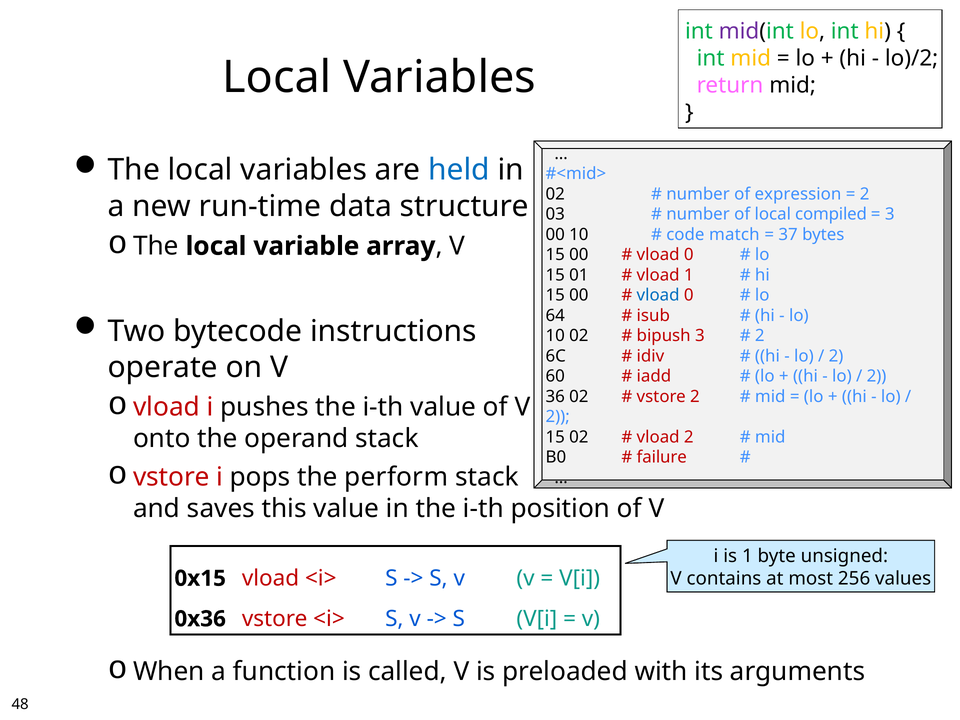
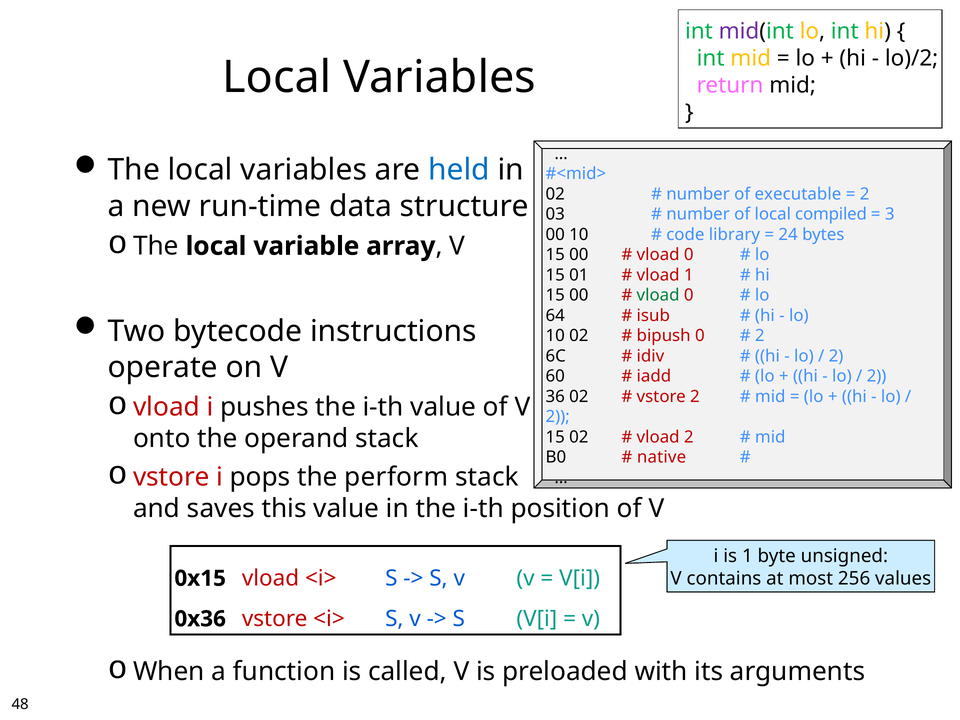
expression: expression -> executable (798, 194)
match: match -> library (734, 235)
37: 37 -> 24 (788, 235)
vload colour: blue -> green (658, 295)
bipush 3: 3 -> 0 (700, 336)
failure: failure -> native (662, 457)
